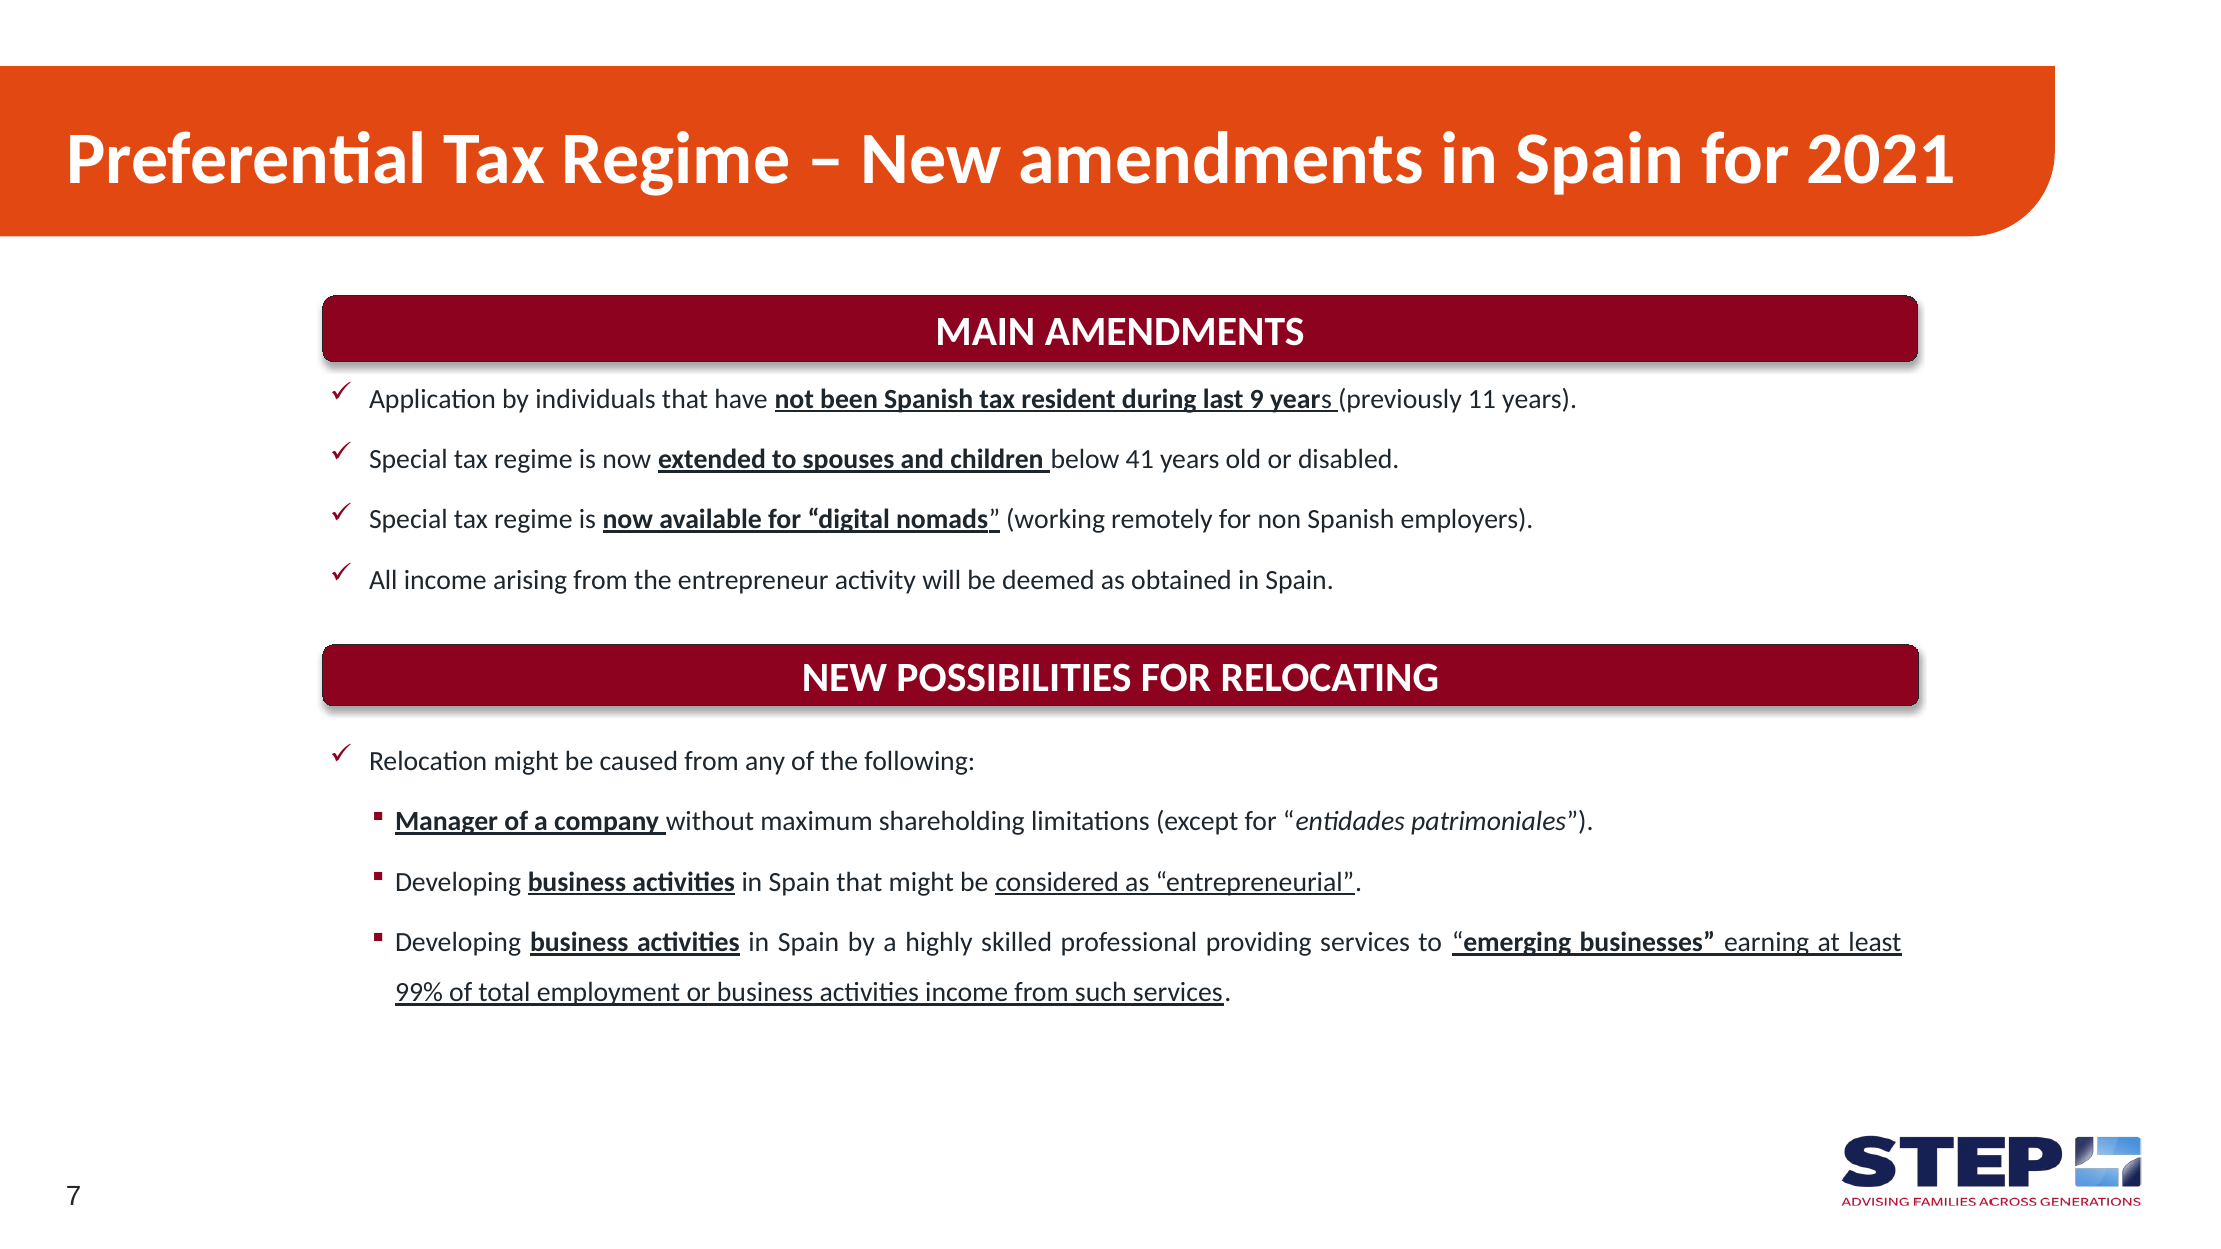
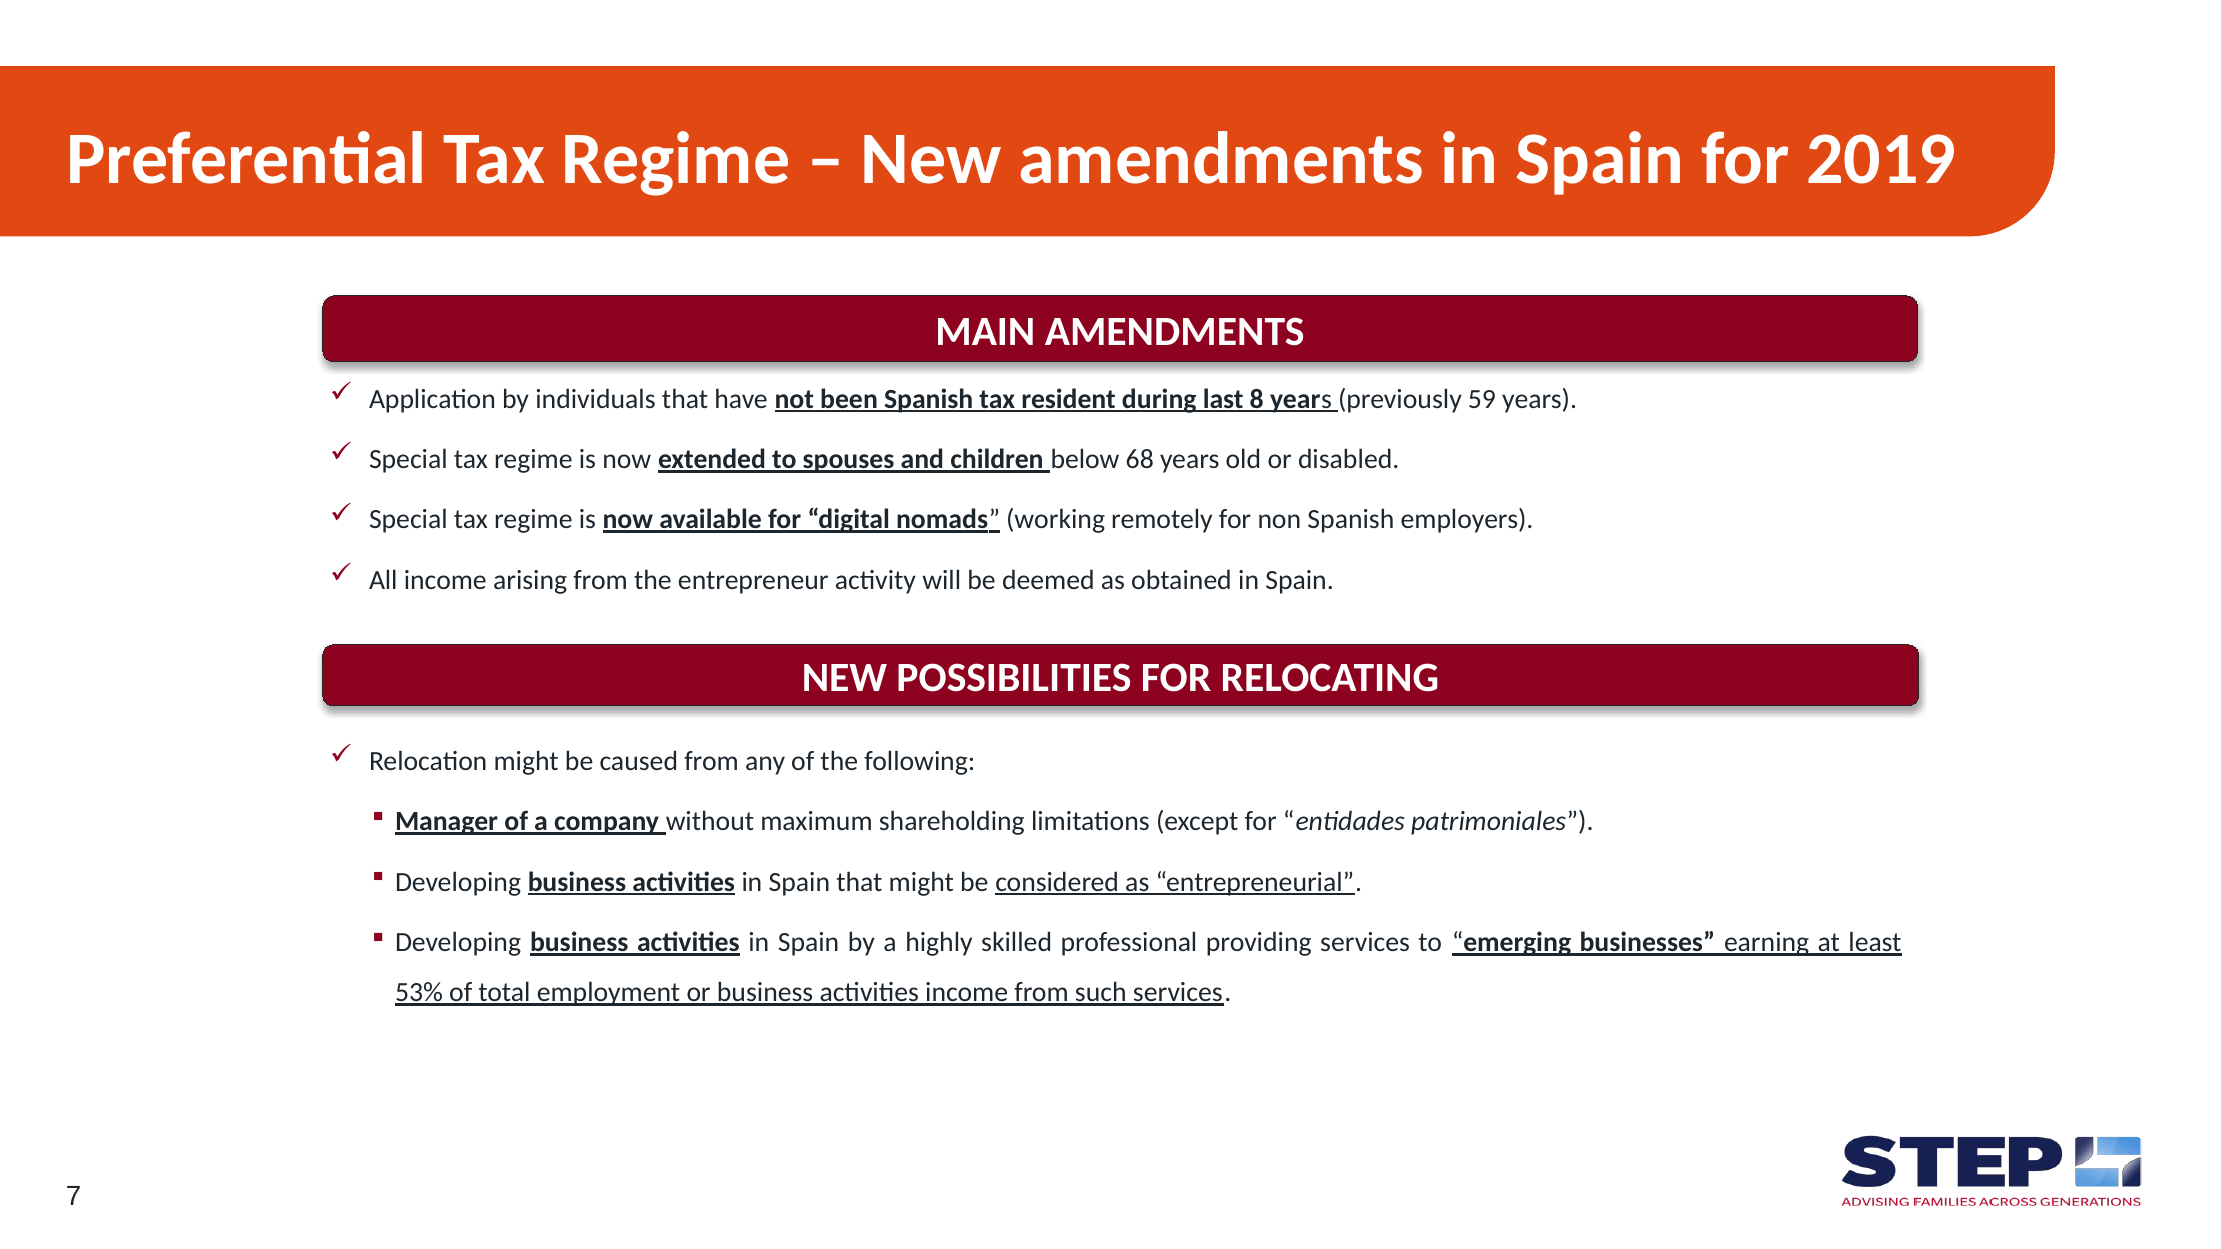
2021: 2021 -> 2019 (1881, 159)
9: 9 -> 8 (1257, 399)
11: 11 -> 59 (1482, 399)
41: 41 -> 68 (1140, 459)
99%: 99% -> 53% (419, 993)
